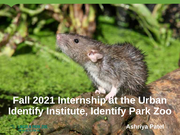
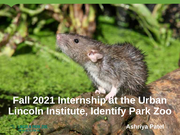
Identify: Identify -> Lincoln (26, 111)
